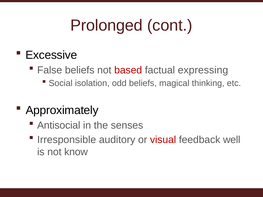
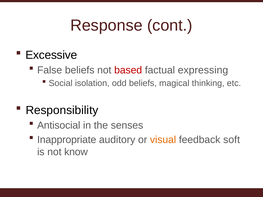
Prolonged: Prolonged -> Response (106, 25)
Approximately: Approximately -> Responsibility (62, 110)
Irresponsible: Irresponsible -> Inappropriate (67, 140)
visual colour: red -> orange (163, 140)
well: well -> soft (232, 140)
